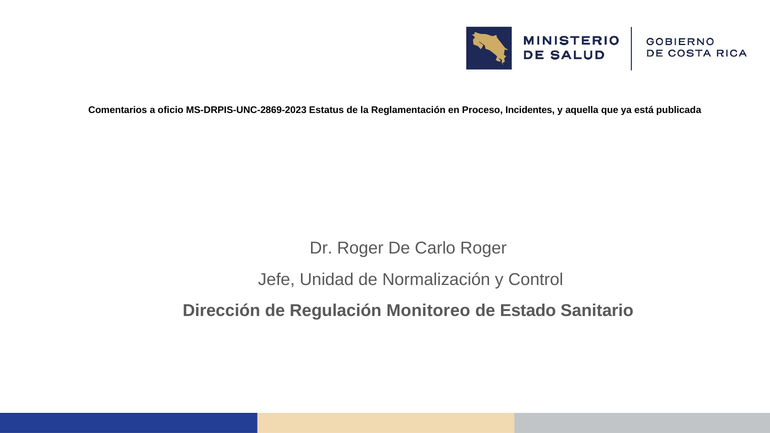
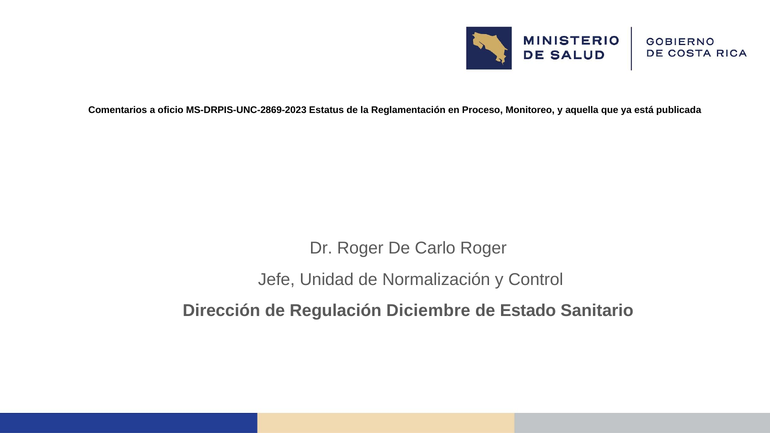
Incidentes: Incidentes -> Monitoreo (530, 110)
Monitoreo: Monitoreo -> Diciembre (428, 311)
